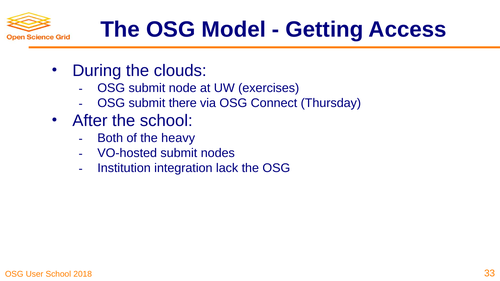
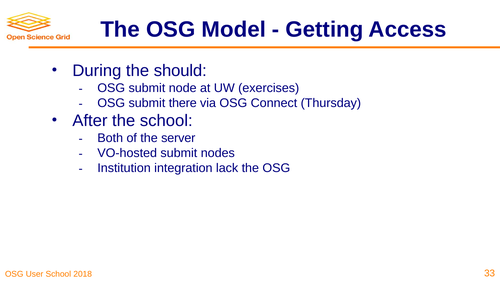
clouds: clouds -> should (180, 71)
heavy: heavy -> server (178, 138)
